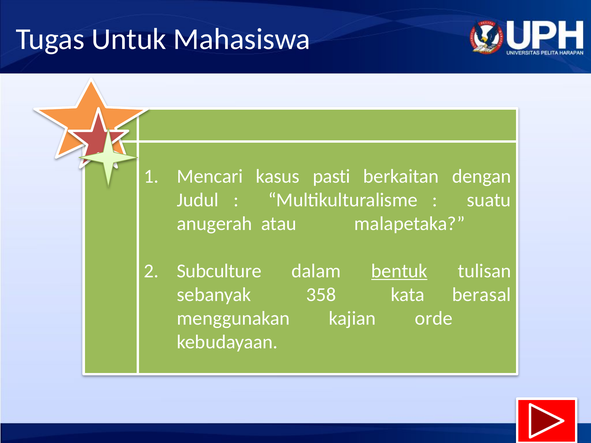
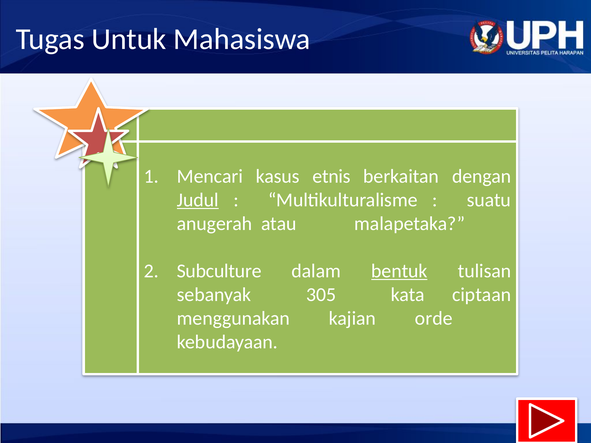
pasti: pasti -> etnis (332, 177)
Judul underline: none -> present (198, 200)
358: 358 -> 305 (321, 295)
berasal: berasal -> ciptaan (482, 295)
